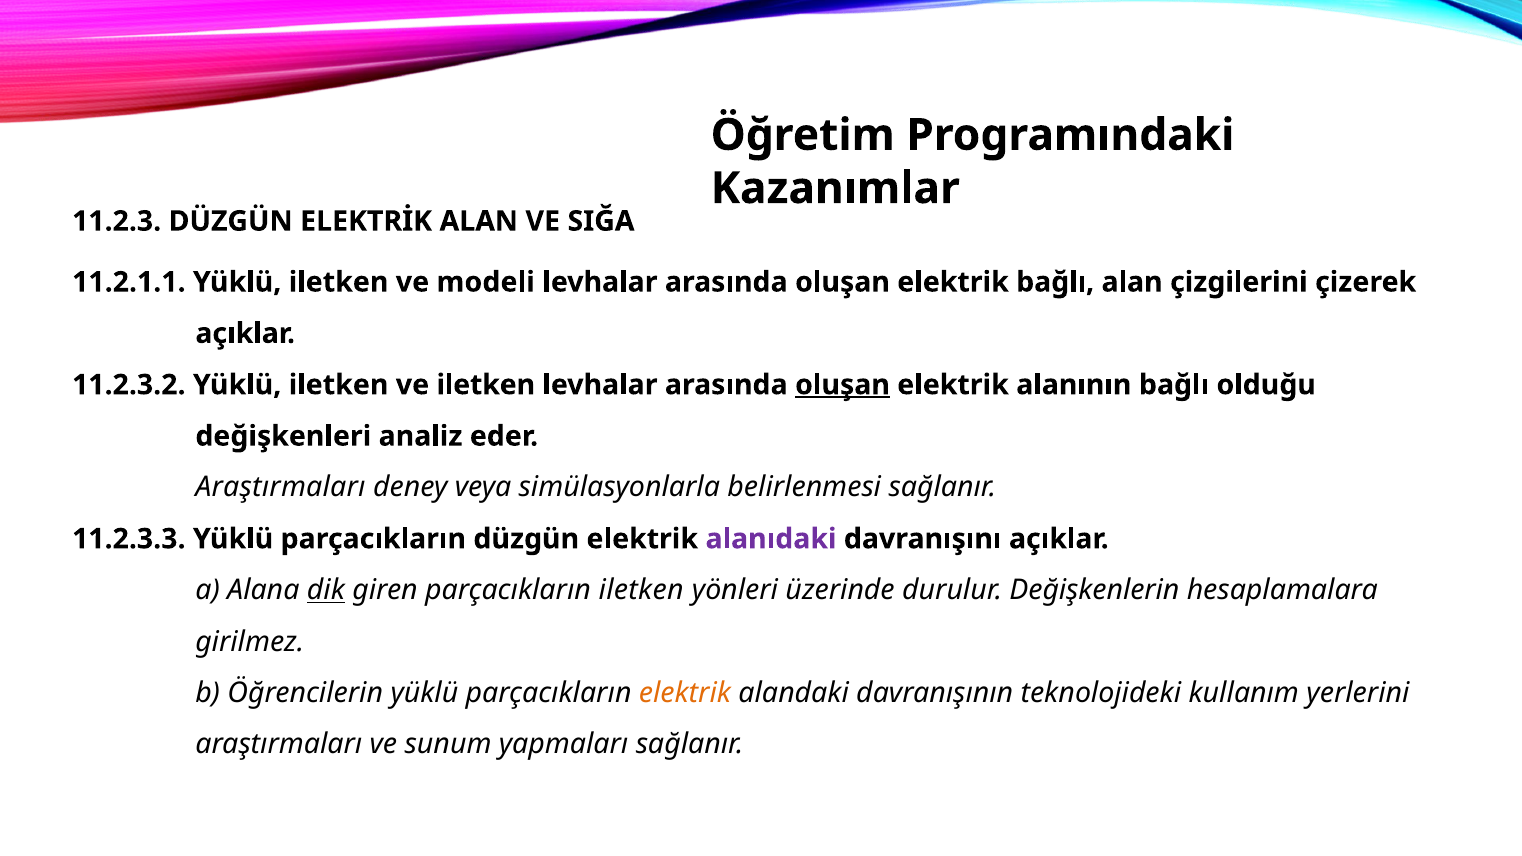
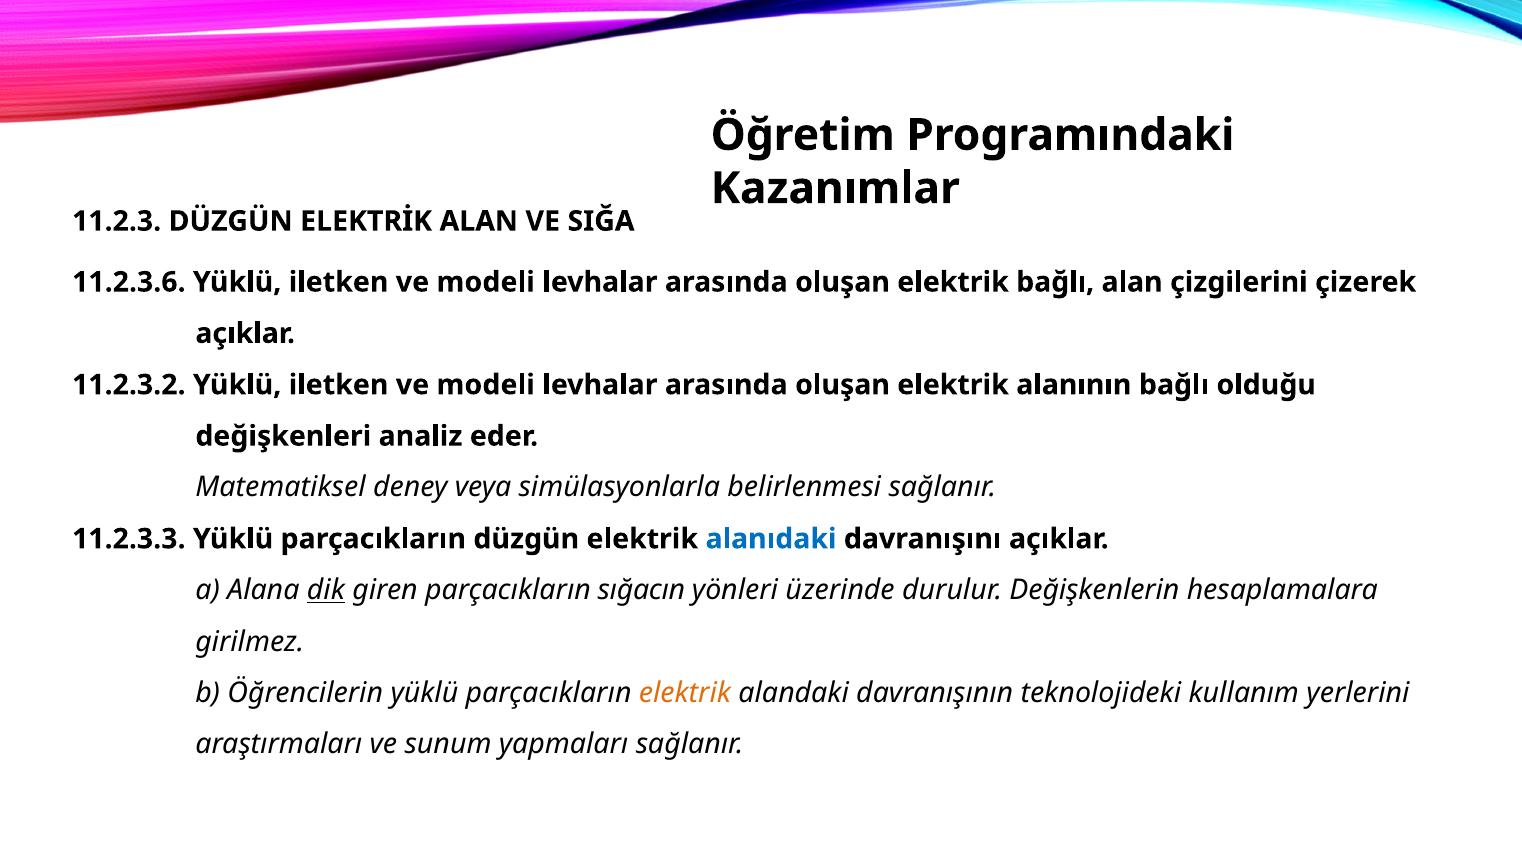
11.2.1.1: 11.2.1.1 -> 11.2.3.6 (129, 282)
iletken: iletken -> modeli (486, 385)
oluşan underline: present -> none (842, 385)
Araştırmaları: Araştırmaları -> Matematiksel (281, 488)
alanıdaki colour: purple -> blue (771, 539)
parçacıkların iletken: iletken -> sığacın (641, 590)
